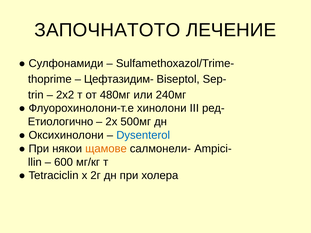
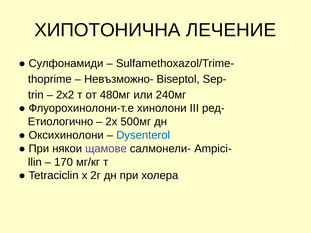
ЗАПОЧНАТОТО: ЗАПОЧНАТОТО -> ХИПОТОНИЧНА (107, 30)
Цефтазидим-: Цефтазидим- -> Невъзможно- (119, 79)
щамове colour: orange -> purple (106, 149)
600: 600 -> 170 (64, 162)
